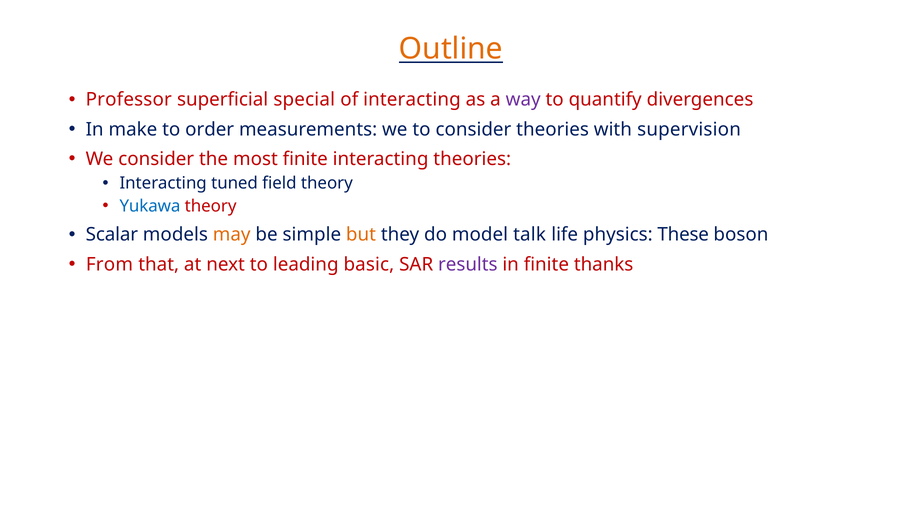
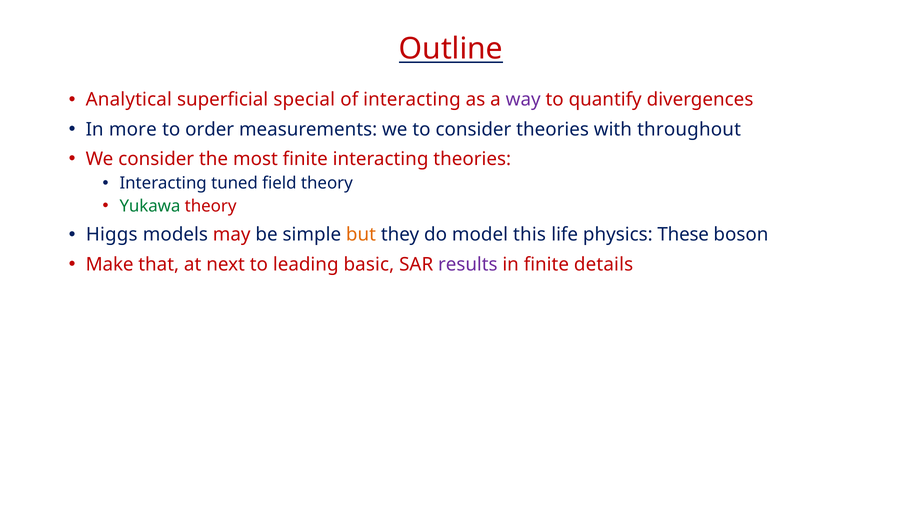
Outline colour: orange -> red (451, 49)
Professor: Professor -> Analytical (129, 99)
make: make -> more (133, 129)
supervision: supervision -> throughout (689, 129)
Yukawa colour: blue -> green (150, 206)
Scalar: Scalar -> Higgs (112, 234)
may colour: orange -> red (232, 234)
talk: talk -> this (530, 234)
From: From -> Make (110, 264)
thanks: thanks -> details (604, 264)
